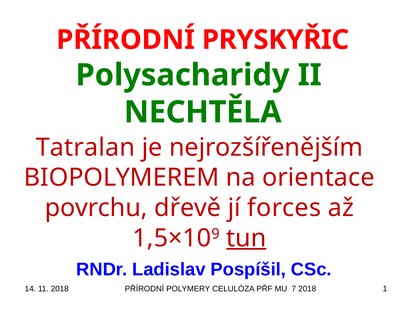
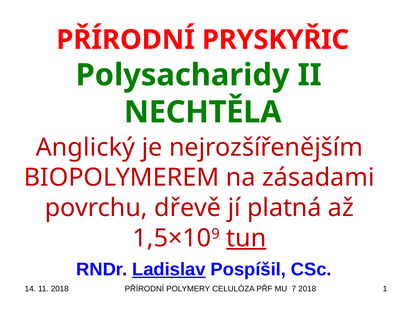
Tatralan: Tatralan -> Anglický (85, 147)
orientace: orientace -> zásadami (318, 178)
forces: forces -> platná (284, 208)
Ladislav underline: none -> present (169, 269)
